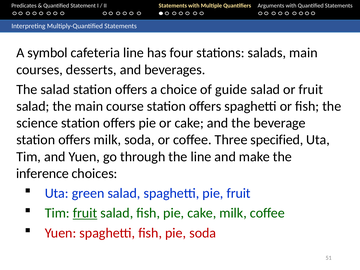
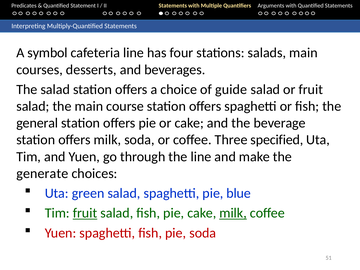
science: science -> general (37, 123)
inference: inference -> generate (42, 173)
pie fruit: fruit -> blue (239, 193)
milk underline: none -> present (233, 213)
